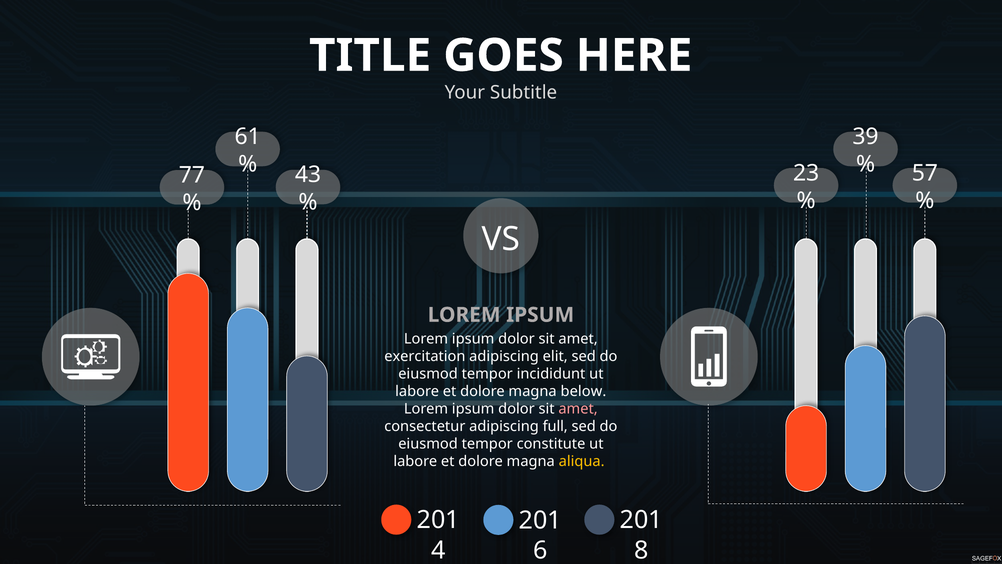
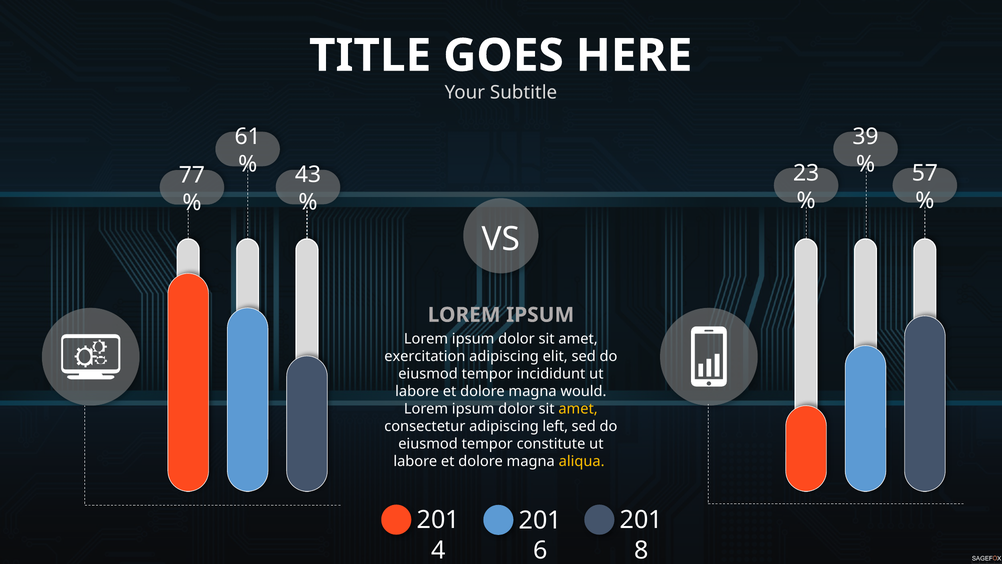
below: below -> would (584, 391)
amet colour: pink -> yellow (578, 409)
full: full -> left (555, 426)
